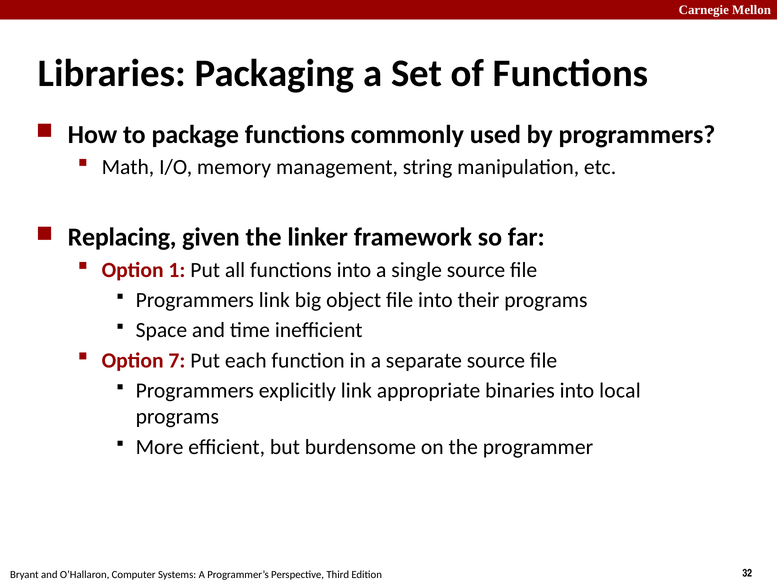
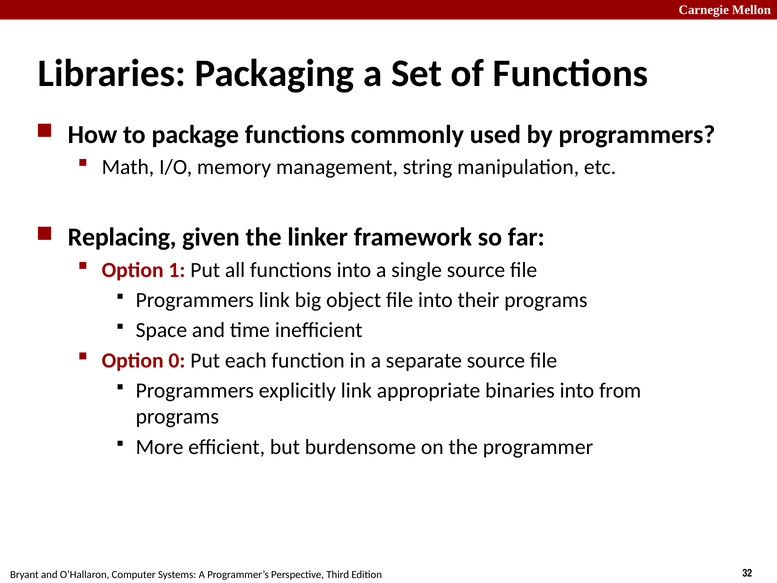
7: 7 -> 0 (177, 360)
local: local -> from (620, 391)
